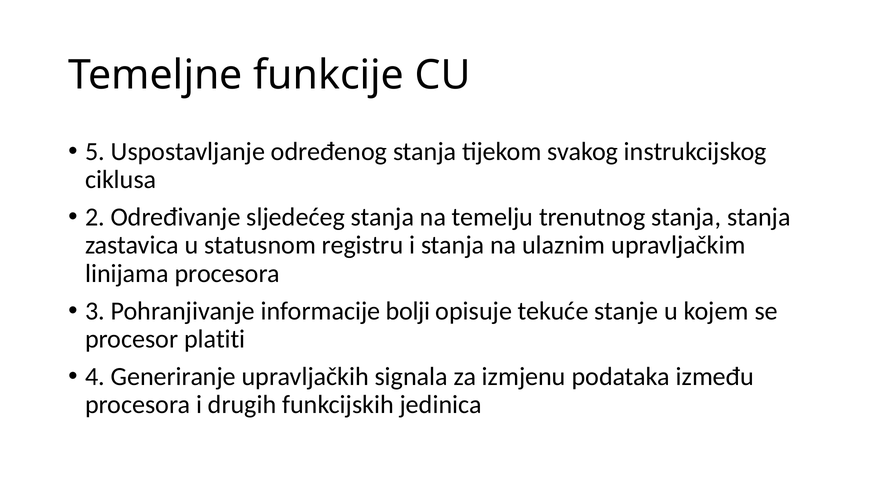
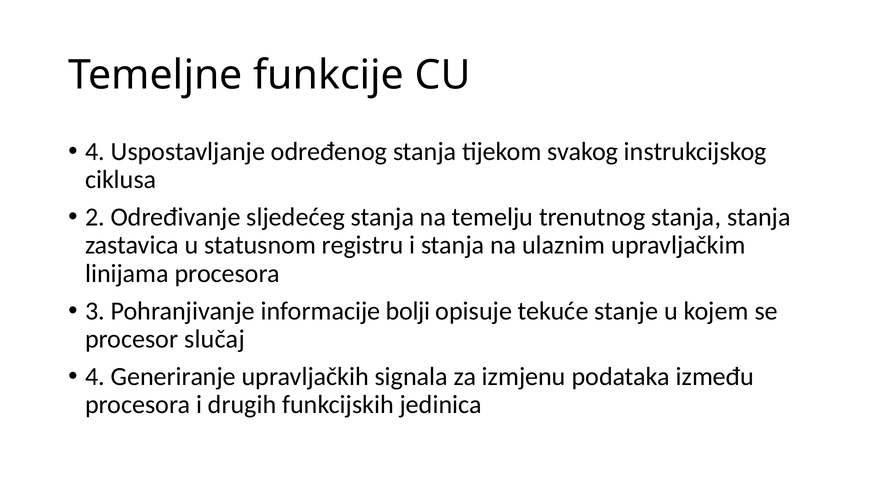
5: 5 -> 4 (95, 151)
platiti: platiti -> slučaj (215, 339)
